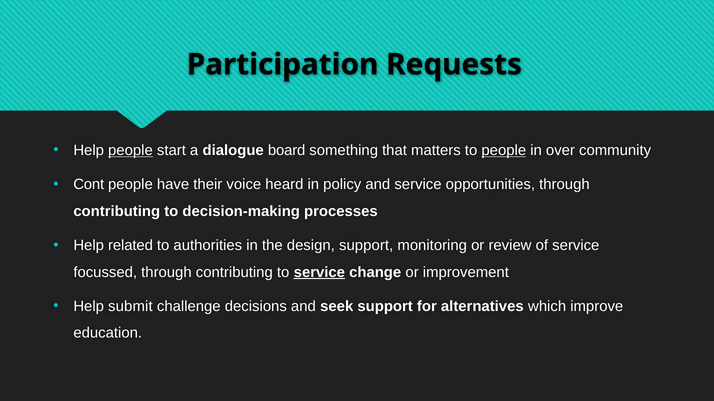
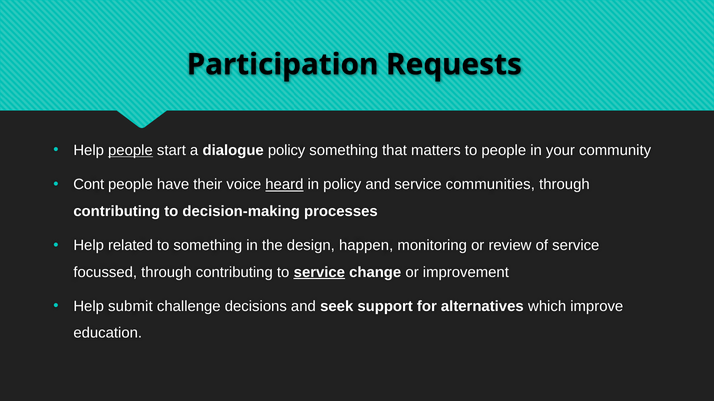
dialogue board: board -> policy (287, 151)
people underline: present -> none (504, 151)
over: over -> your (560, 151)
heard underline: none -> present (284, 185)
opportunities: opportunities -> communities (490, 185)
to authorities: authorities -> something (208, 246)
design support: support -> happen (366, 246)
